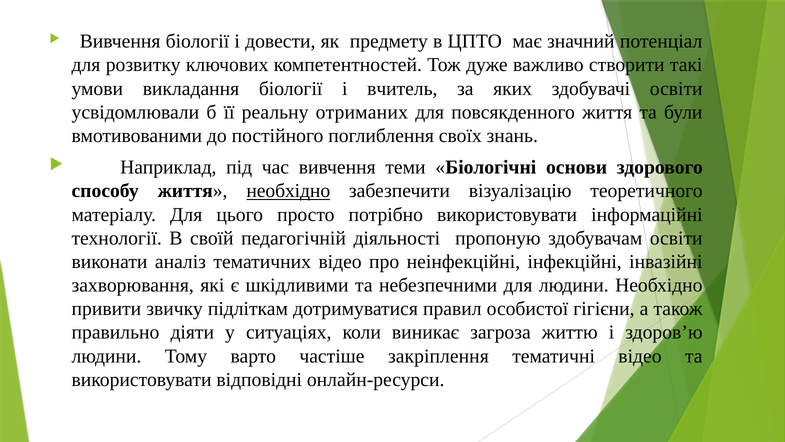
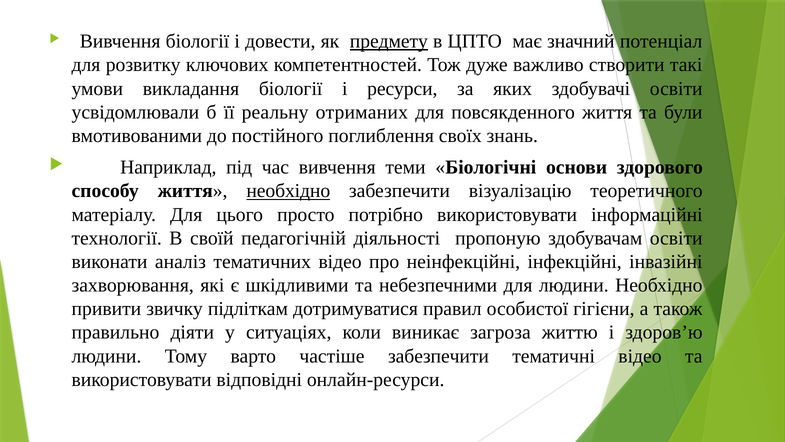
предмету underline: none -> present (389, 41)
вчитель: вчитель -> ресурси (402, 88)
частіше закріплення: закріплення -> забезпечити (438, 356)
